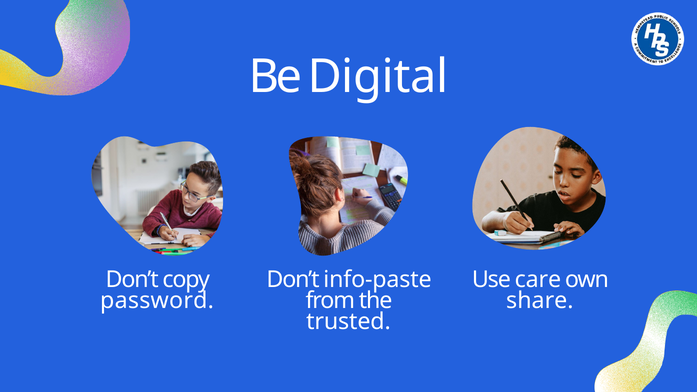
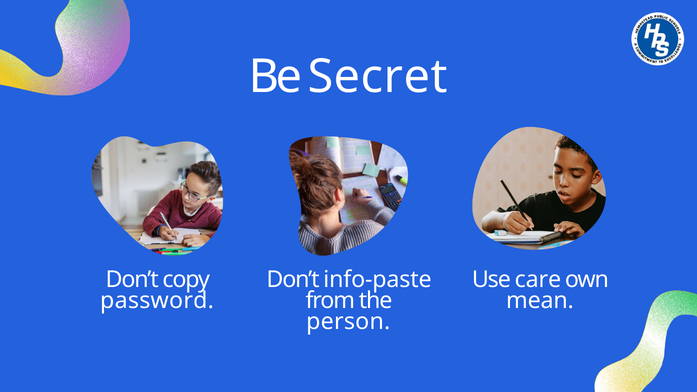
Digital: Digital -> Secret (378, 77)
share: share -> mean (540, 300)
trusted: trusted -> person (348, 322)
